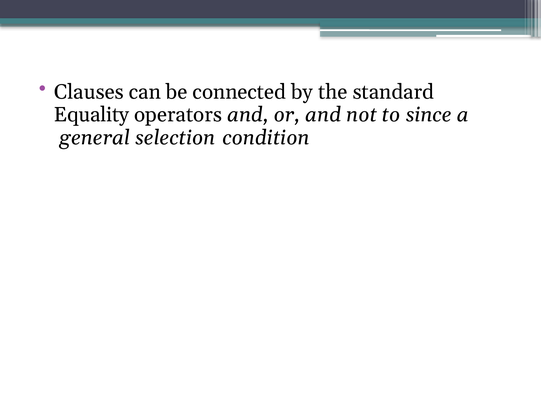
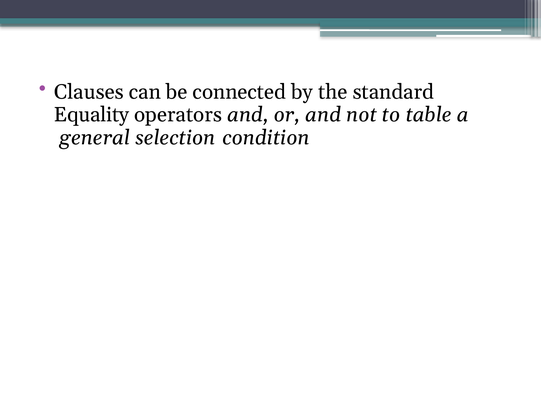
since: since -> table (429, 115)
